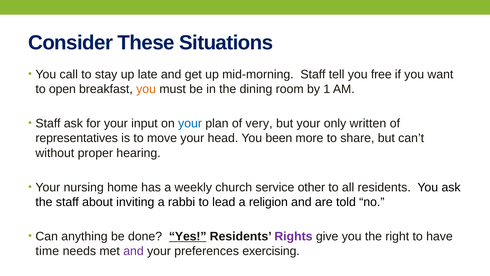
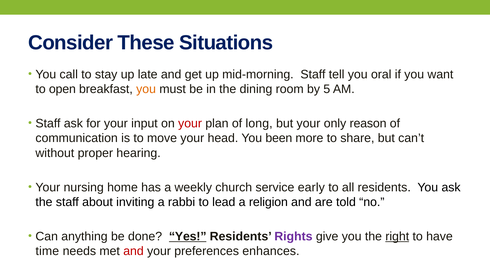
free: free -> oral (381, 74)
1: 1 -> 5 (327, 89)
your colour: blue -> red (190, 123)
very: very -> long (259, 123)
written: written -> reason (368, 123)
representatives: representatives -> communication (77, 138)
other: other -> early (311, 187)
right underline: none -> present (397, 236)
and colour: purple -> red (133, 251)
exercising: exercising -> enhances (271, 251)
